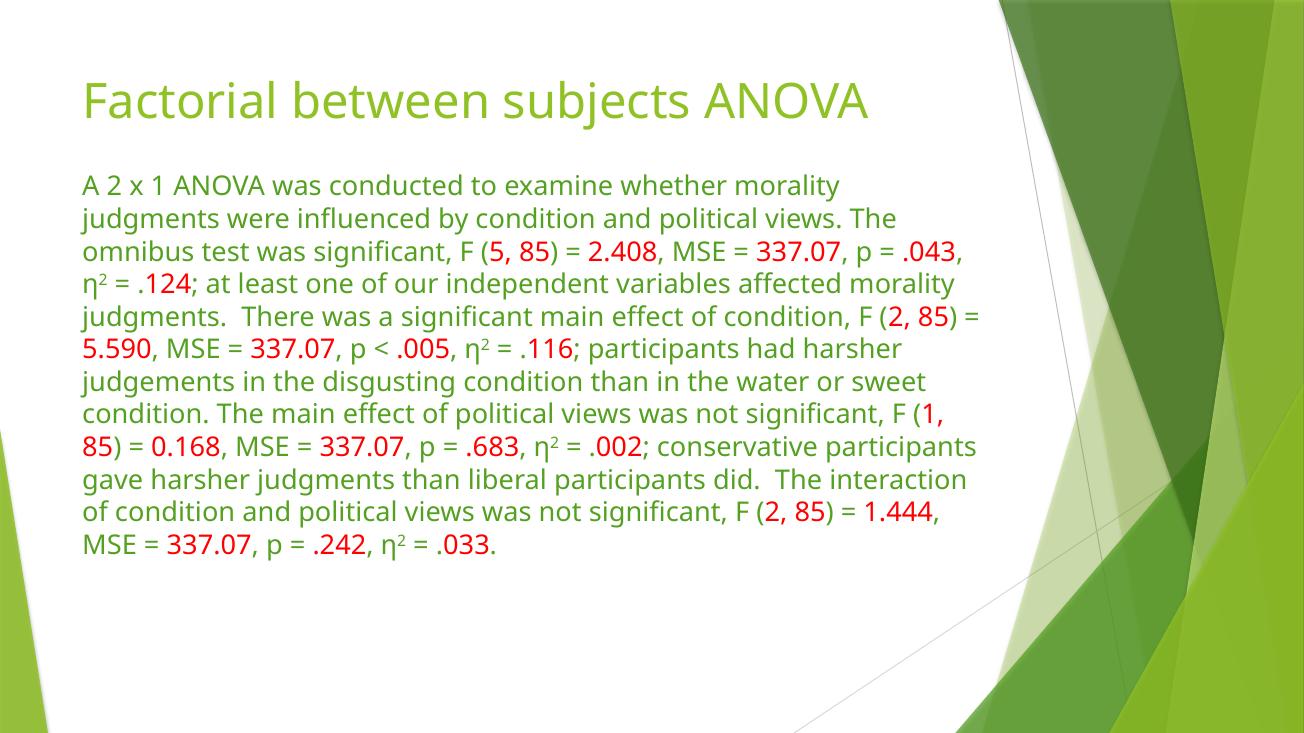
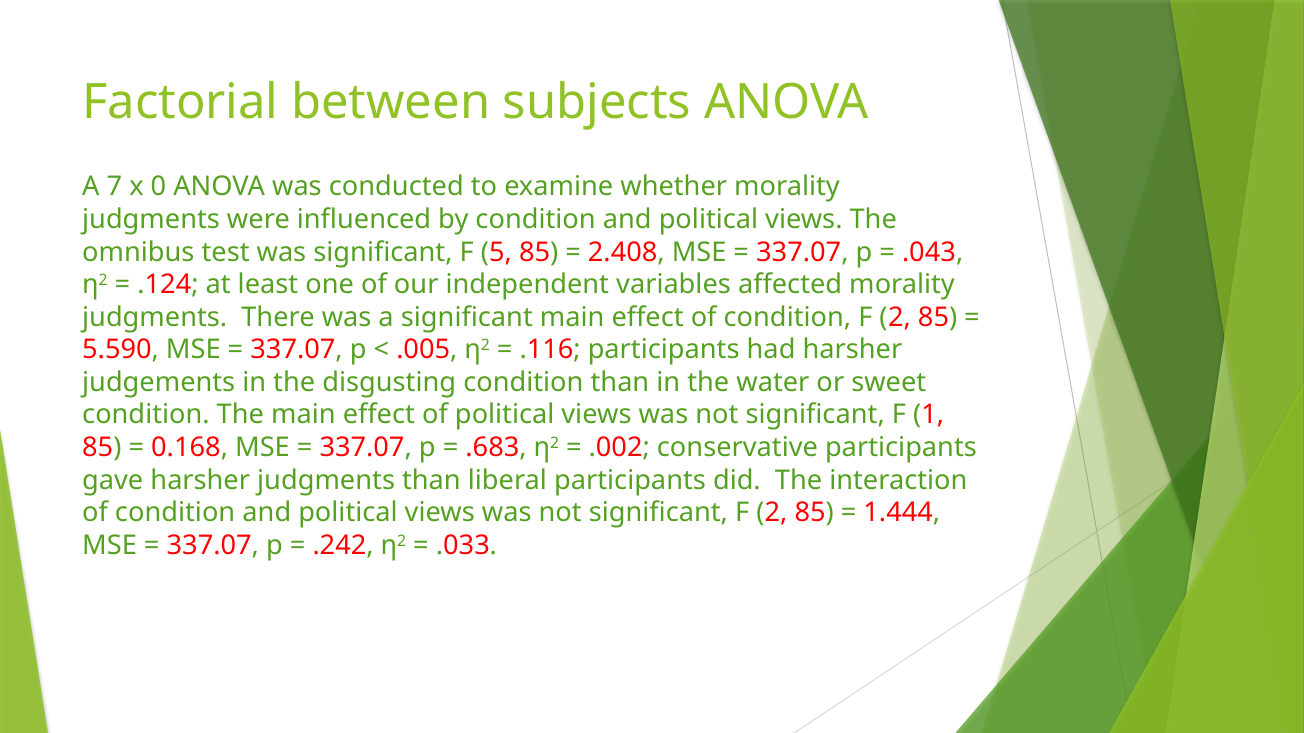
A 2: 2 -> 7 (114, 187)
x 1: 1 -> 0 (158, 187)
